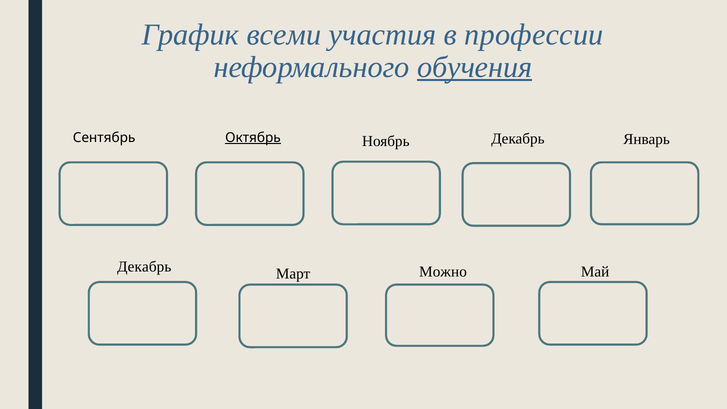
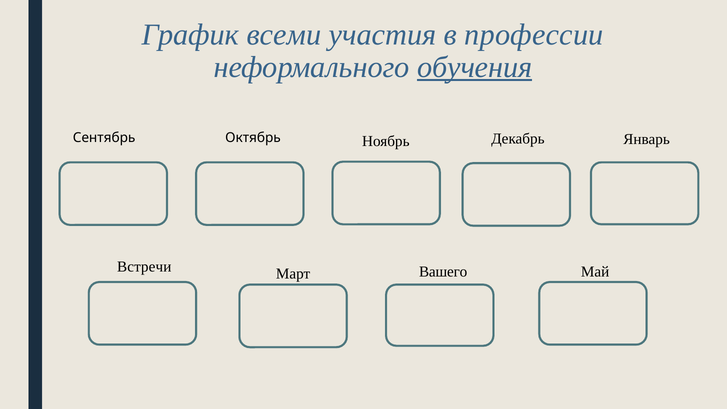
Октябрь underline: present -> none (253, 138)
Декабрь: Декабрь -> Встречи (144, 267)
Можно: Можно -> Вашего (443, 272)
